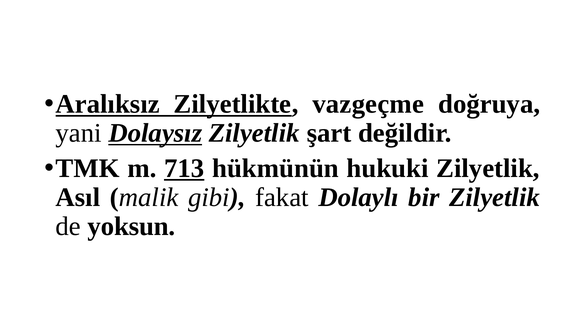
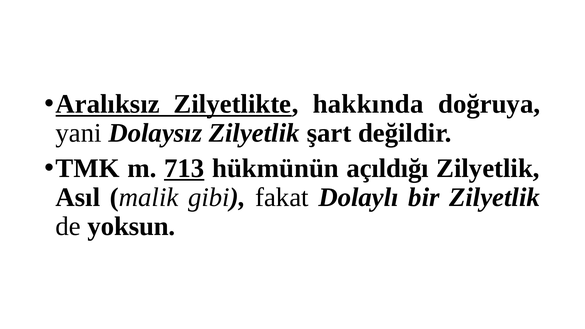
vazgeçme: vazgeçme -> hakkında (368, 104)
Dolaysız underline: present -> none (155, 133)
hukuki: hukuki -> açıldığı (388, 168)
